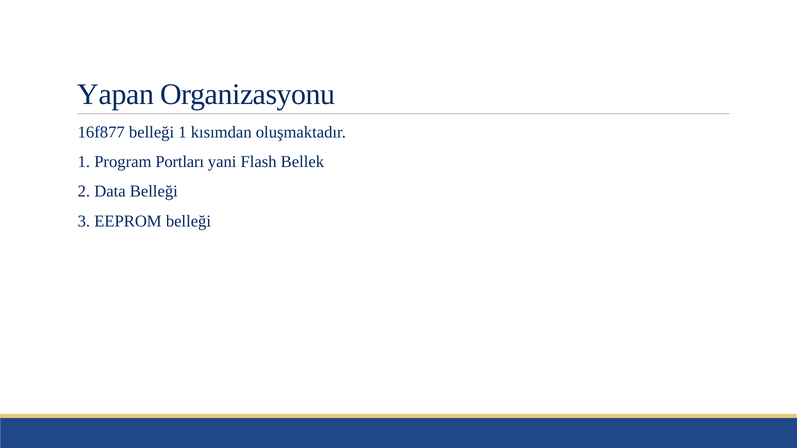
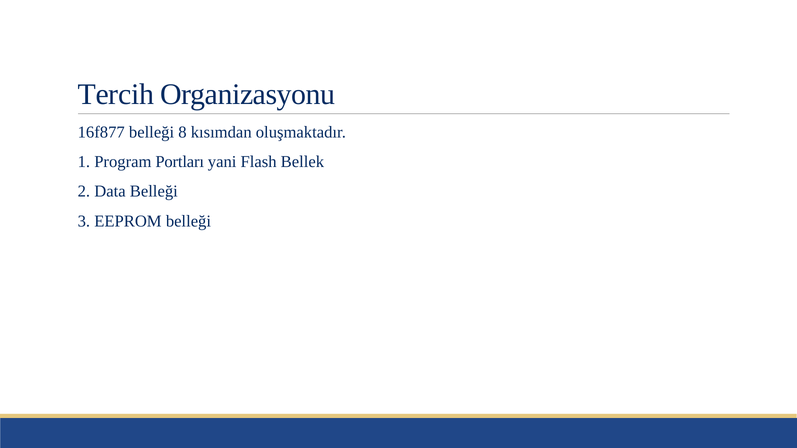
Yapan: Yapan -> Tercih (116, 95)
belleği 1: 1 -> 8 (182, 133)
